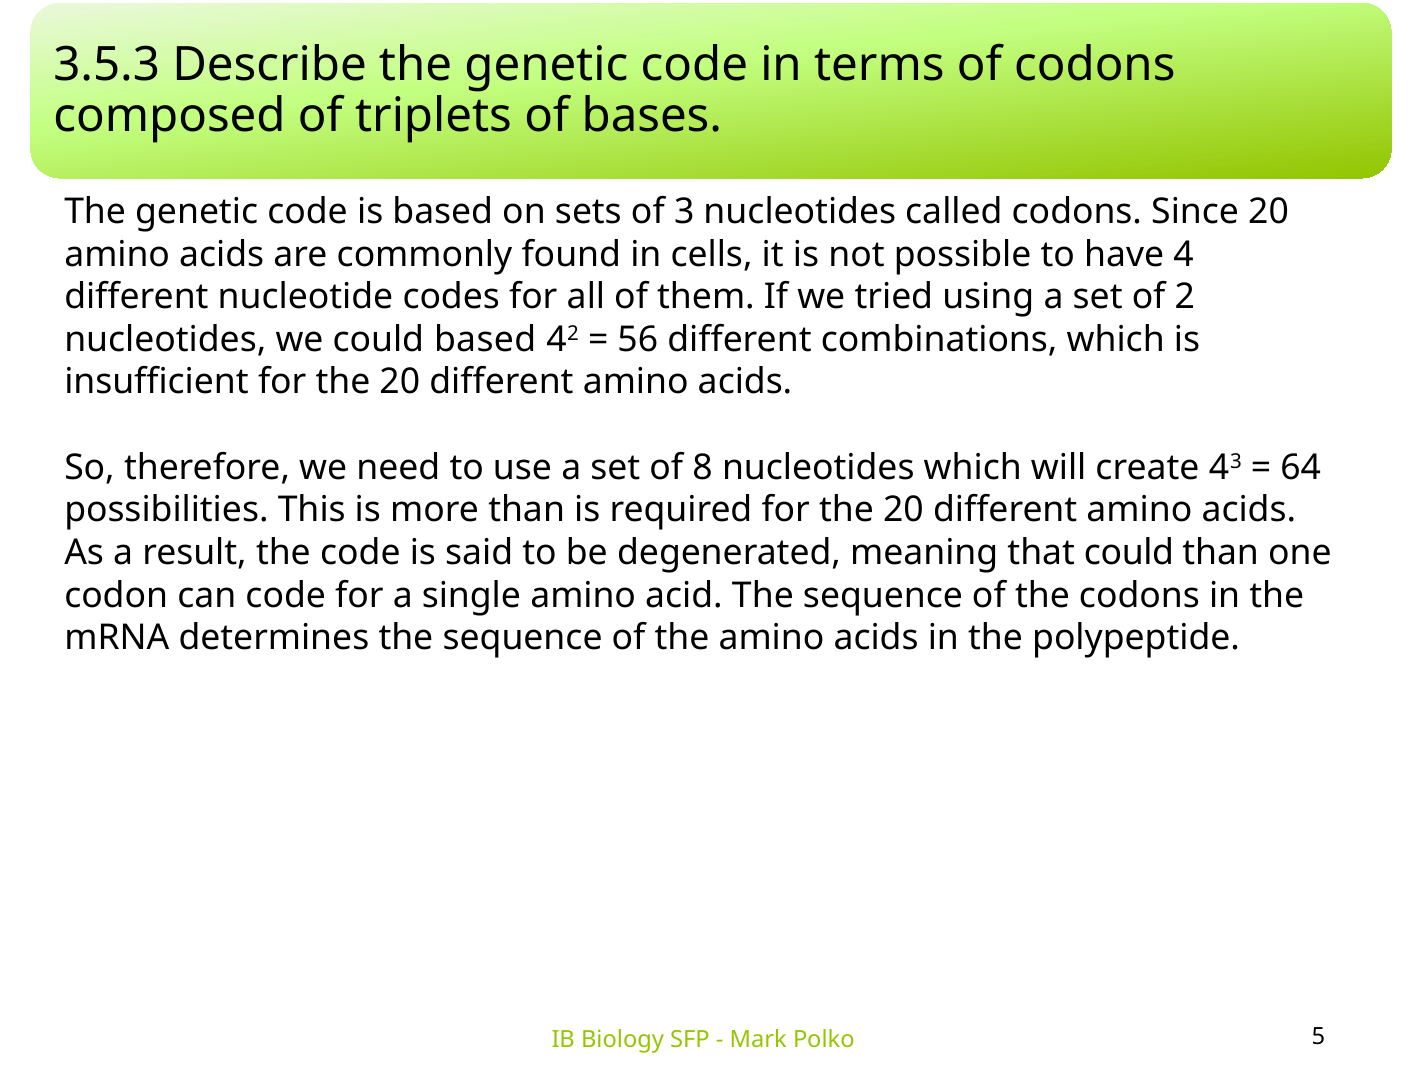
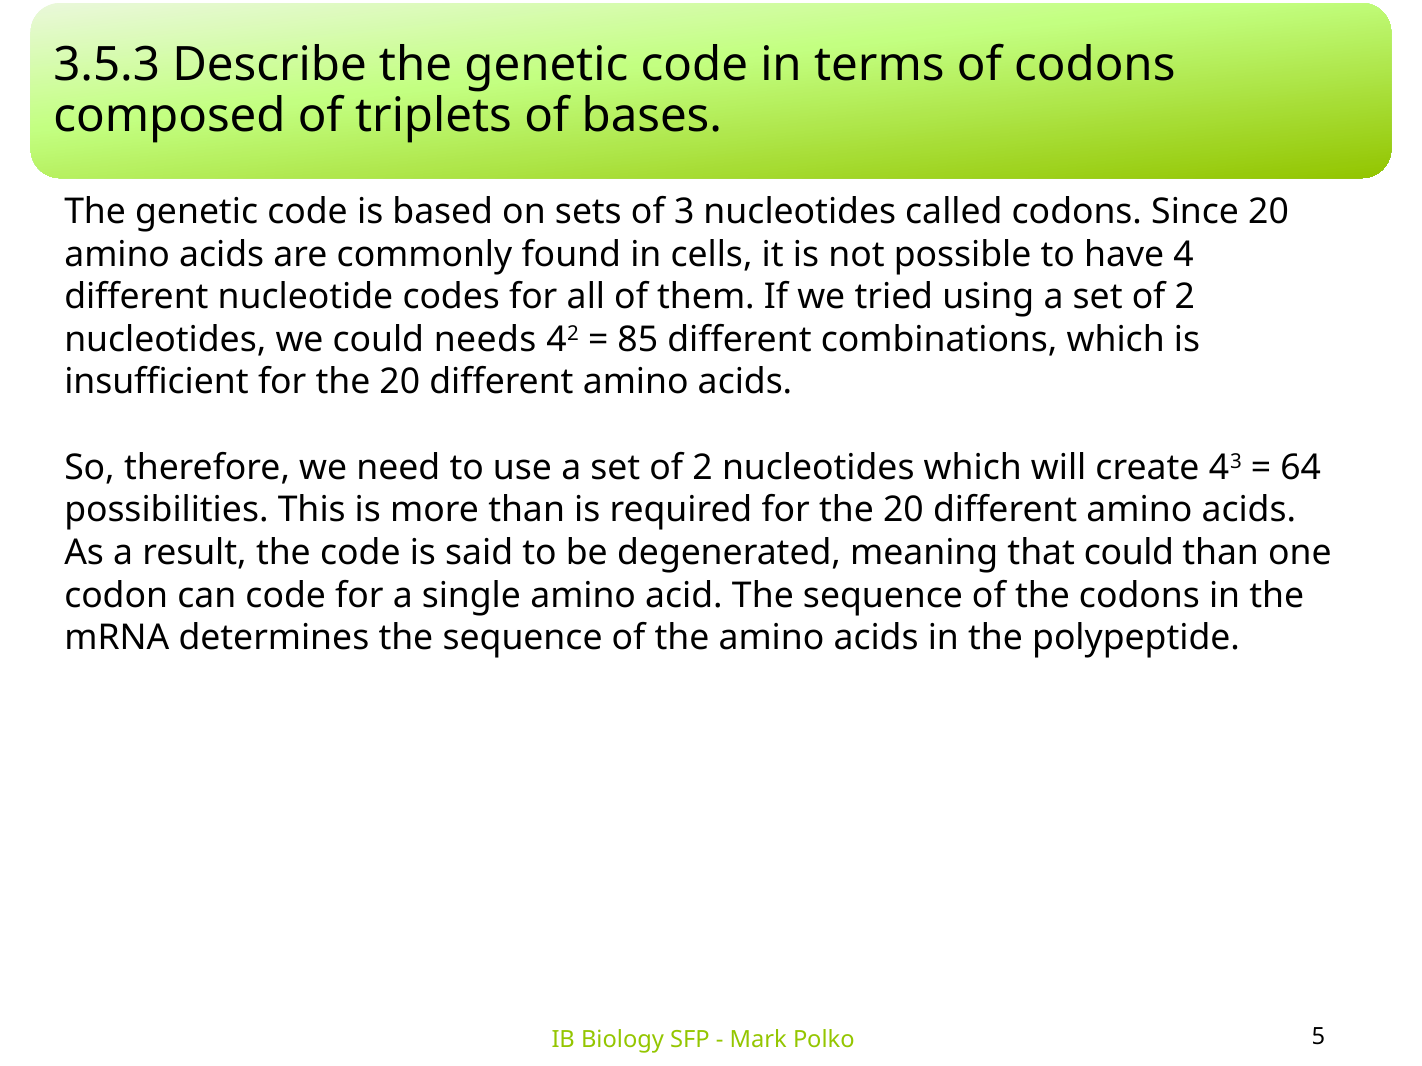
could based: based -> needs (485, 340)
56: 56 -> 85 (638, 340)
8: 8 -> 2 (703, 468)
